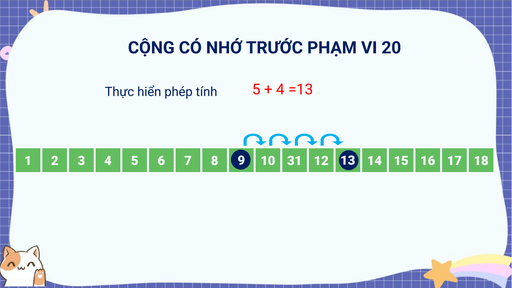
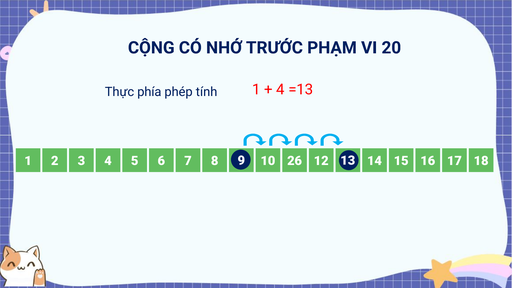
hiển: hiển -> phía (149, 92)
tính 5: 5 -> 1 (256, 90)
31: 31 -> 26 (295, 161)
